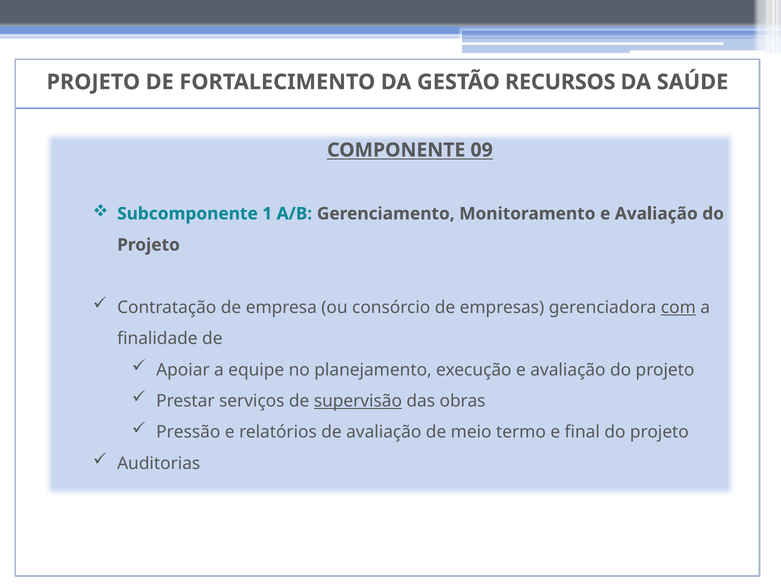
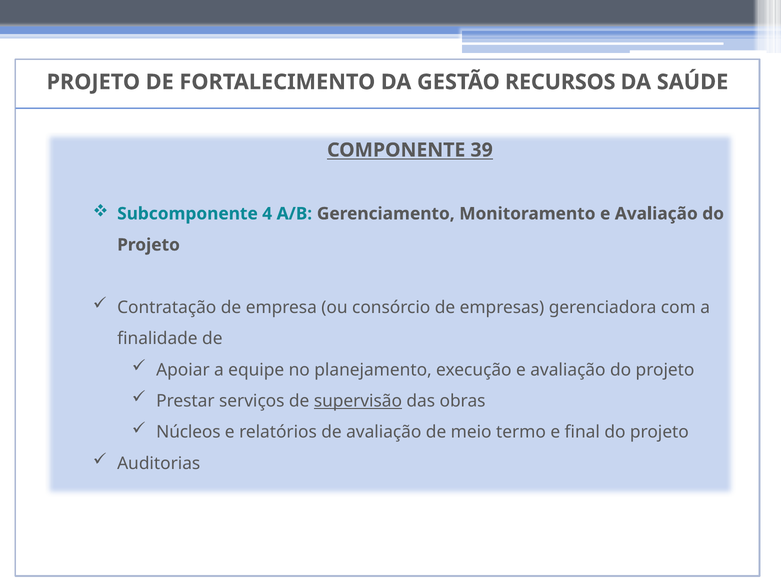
09: 09 -> 39 (482, 150)
1: 1 -> 4 (267, 214)
com underline: present -> none (678, 307)
Pressão: Pressão -> Núcleos (188, 432)
